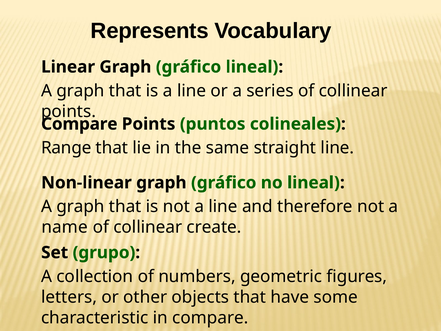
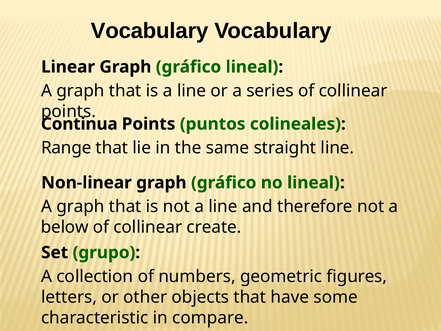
Represents: Represents -> Vocabulary (150, 31)
Compare: Compare -> Continua (79, 124)
name: name -> below (65, 227)
